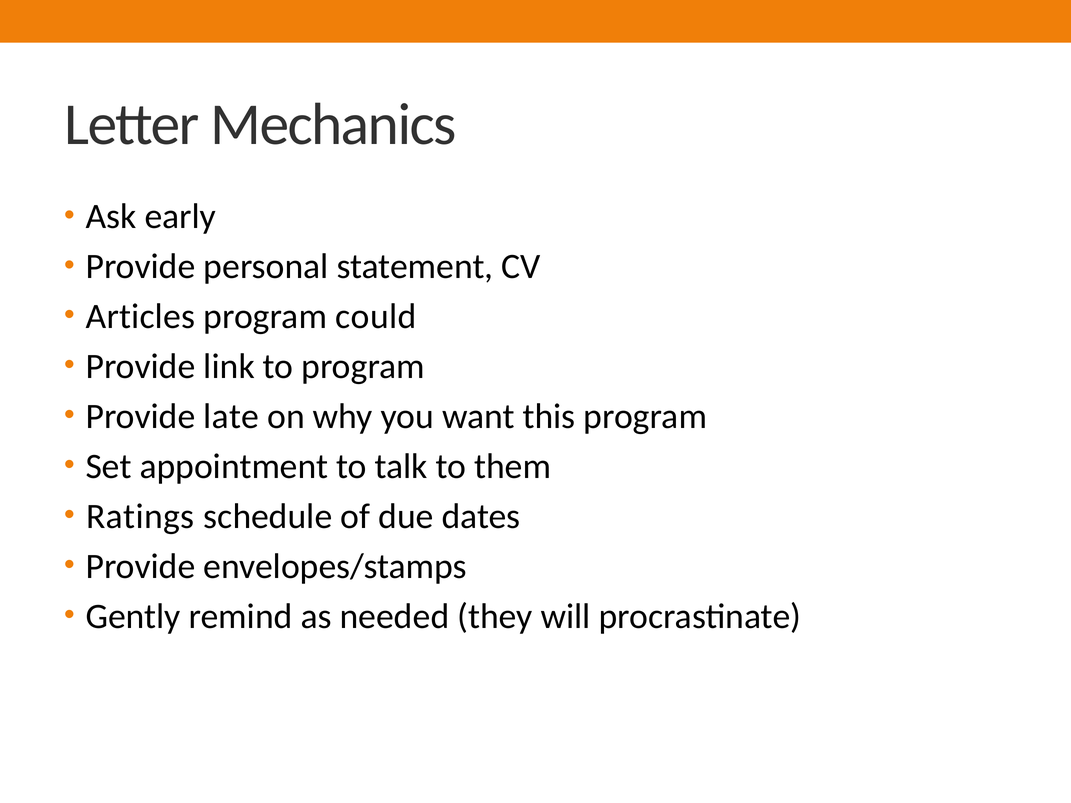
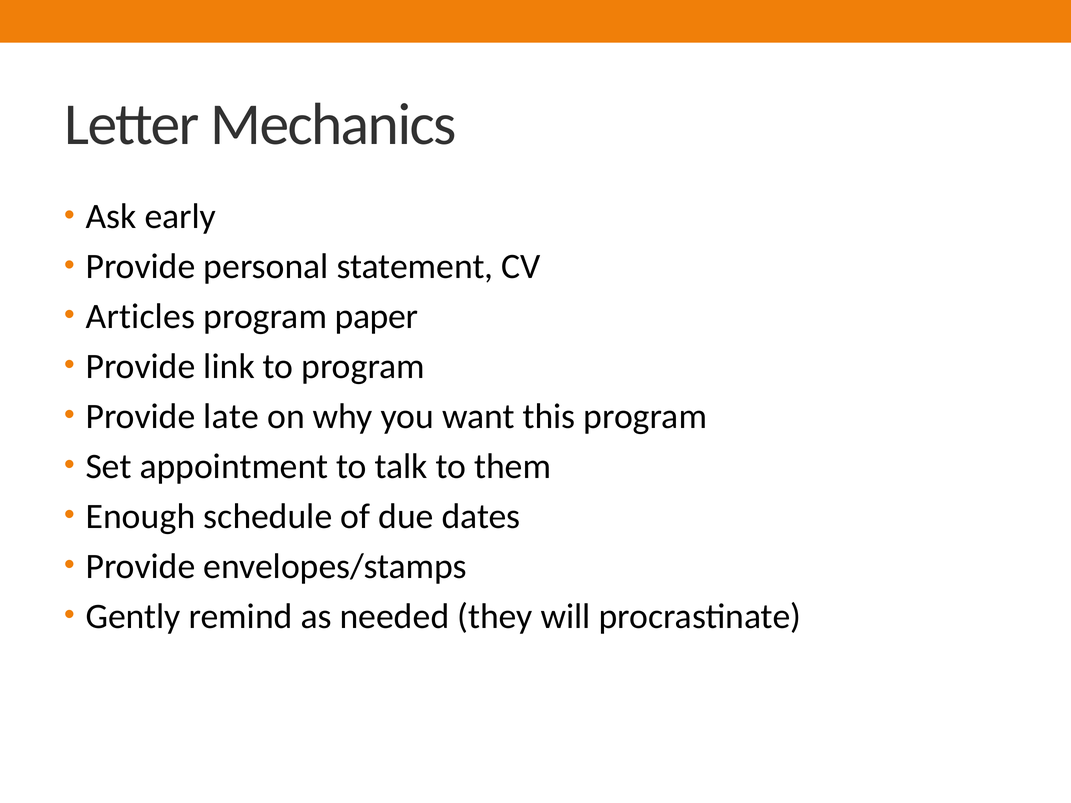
could: could -> paper (376, 317)
Ratings: Ratings -> Enough (140, 517)
